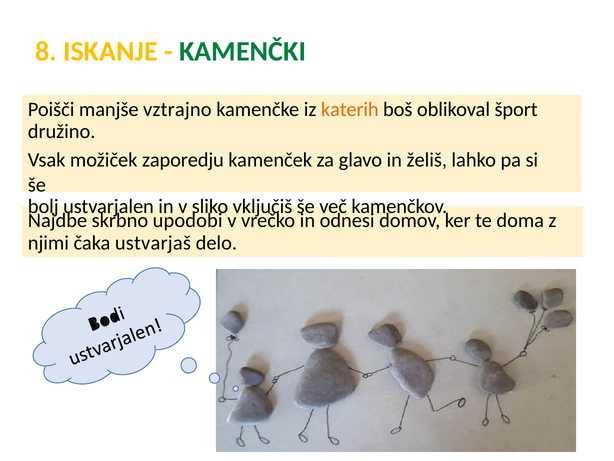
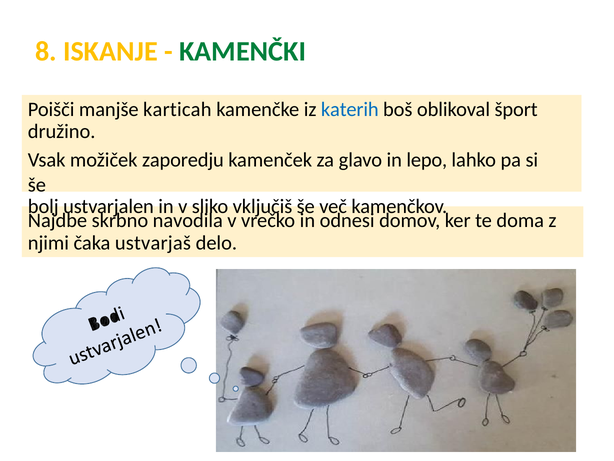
vztrajno: vztrajno -> karticah (177, 109)
katerih colour: orange -> blue (350, 109)
želiš: želiš -> lepo (427, 160)
upodobi: upodobi -> navodila (188, 220)
